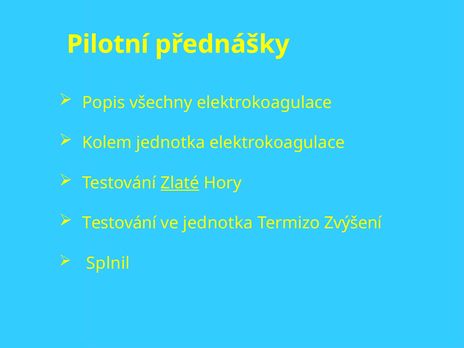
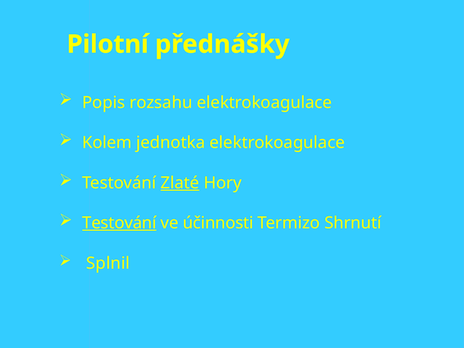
všechny: všechny -> rozsahu (161, 103)
Testování underline: none -> present (119, 223)
ve jednotka: jednotka -> účinnosti (218, 223)
Zvýšení: Zvýšení -> Shrnutí (353, 223)
